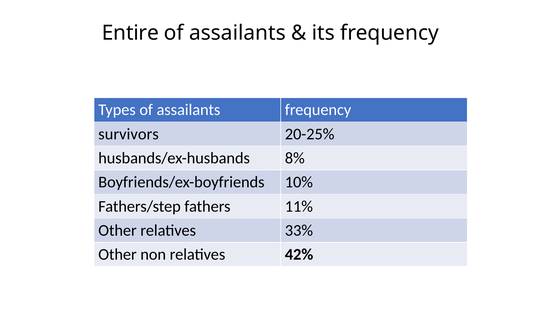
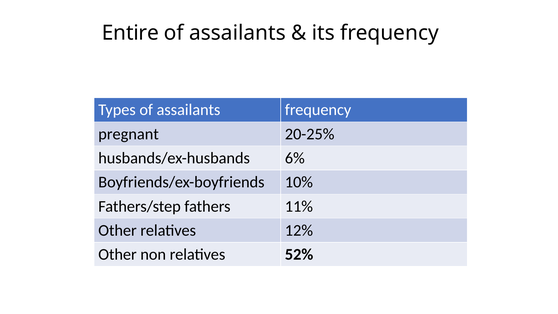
survivors: survivors -> pregnant (129, 134)
8%: 8% -> 6% (295, 158)
33%: 33% -> 12% (299, 230)
42%: 42% -> 52% (299, 254)
